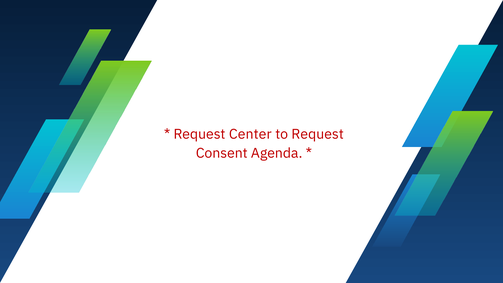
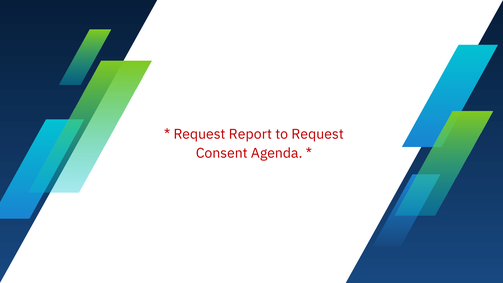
Center: Center -> Report (250, 134)
